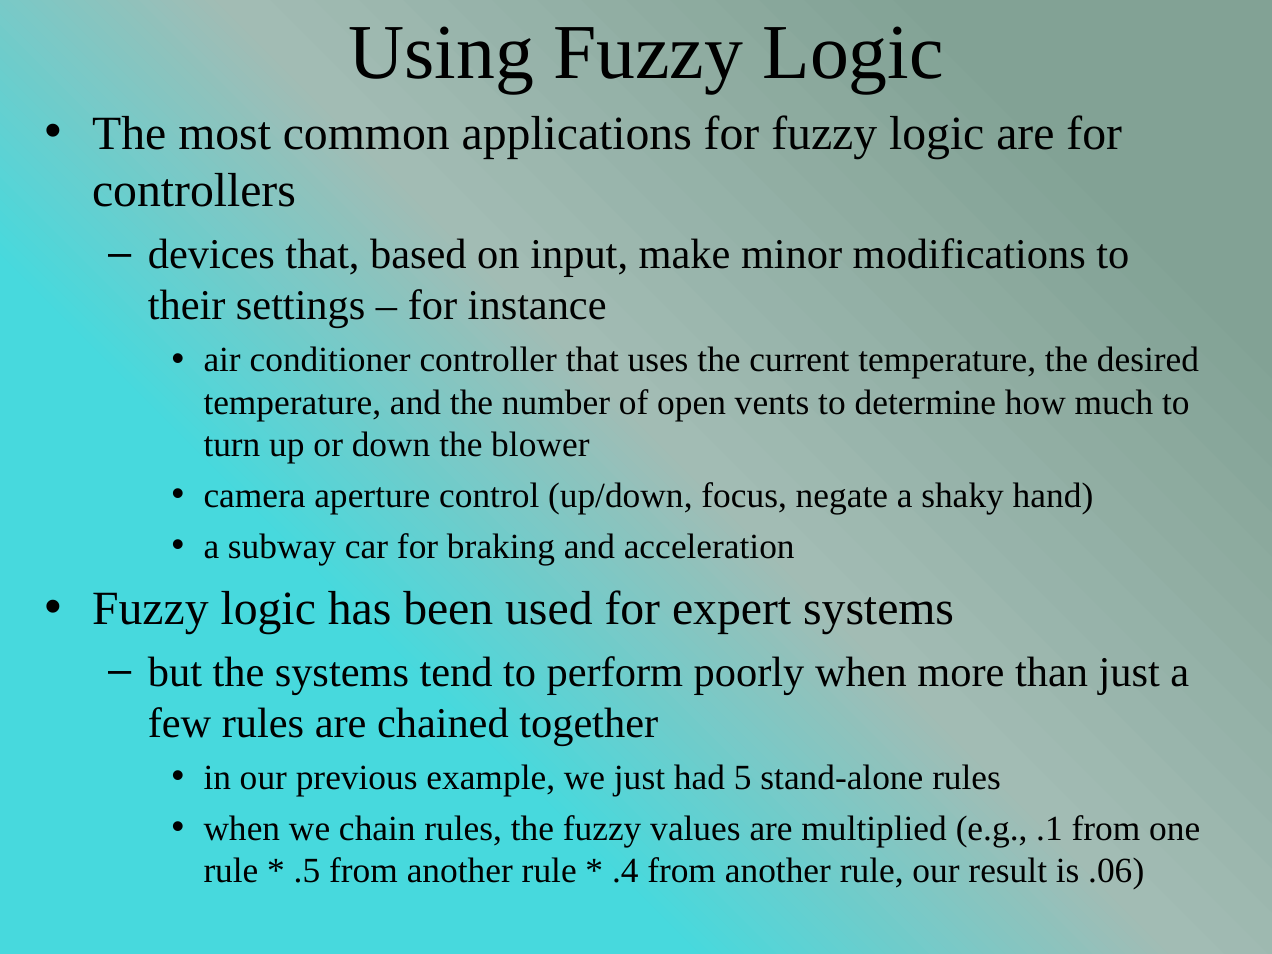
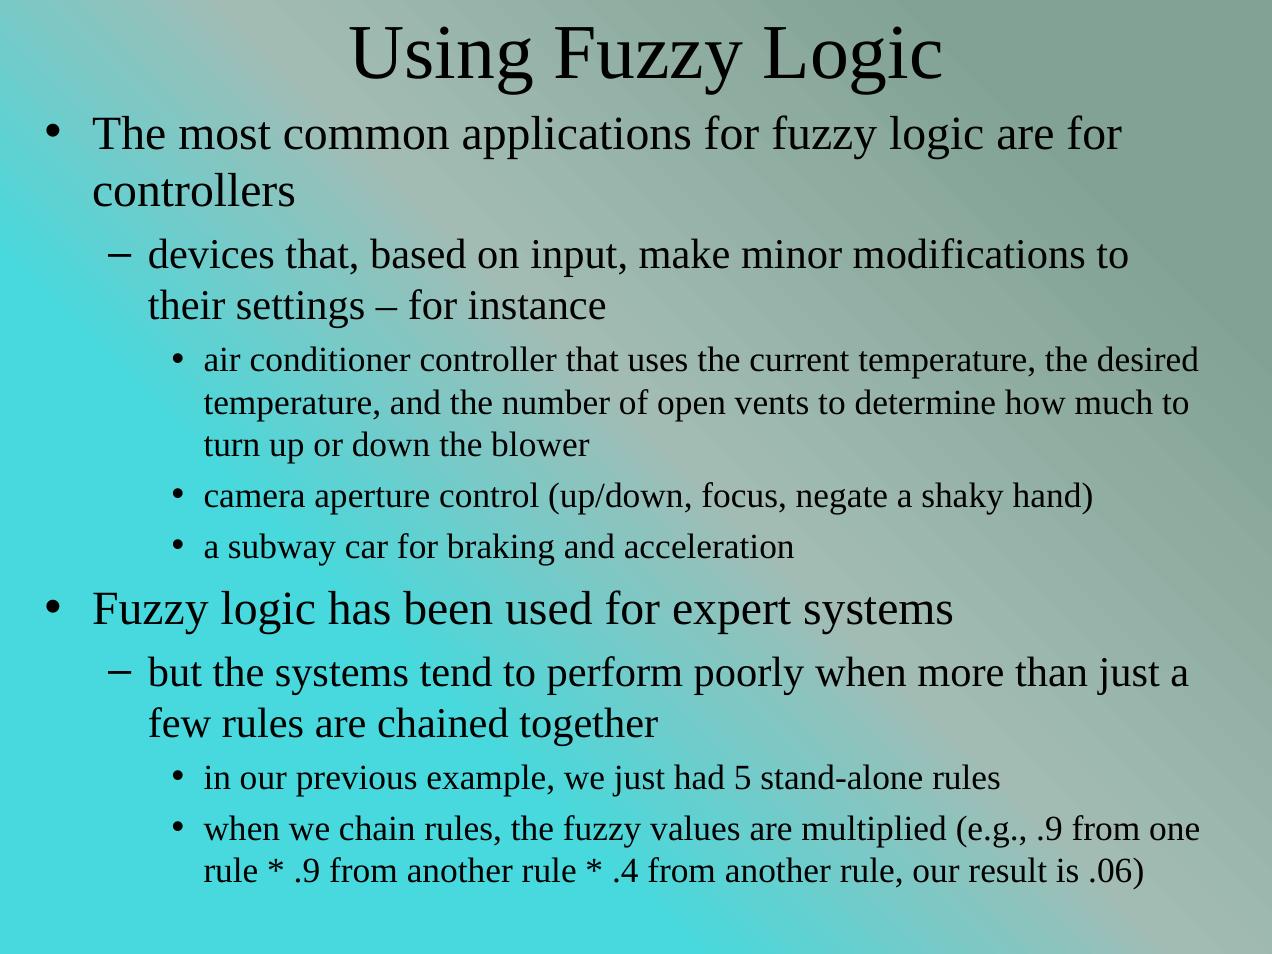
e.g .1: .1 -> .9 (1049, 829)
.5: .5 -> .9 (307, 871)
